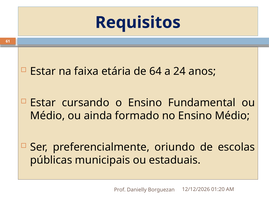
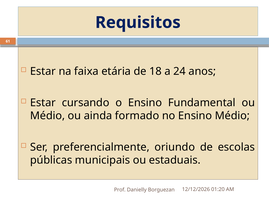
64: 64 -> 18 (155, 71)
